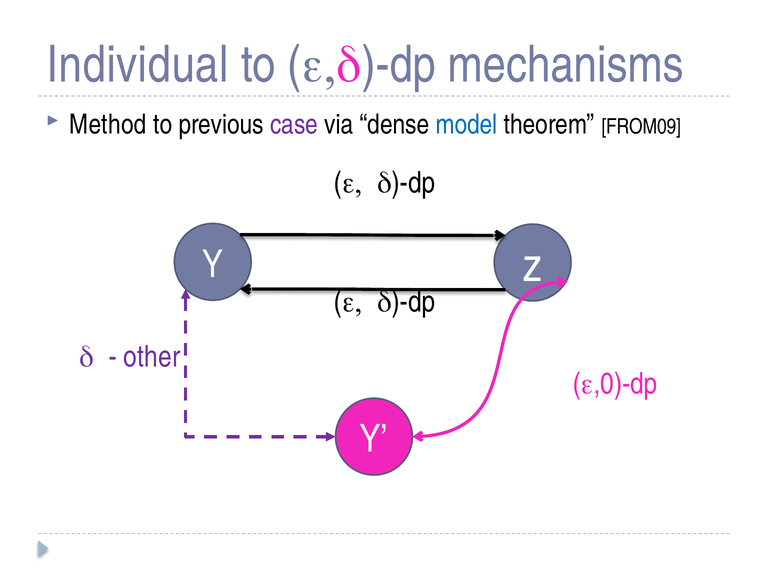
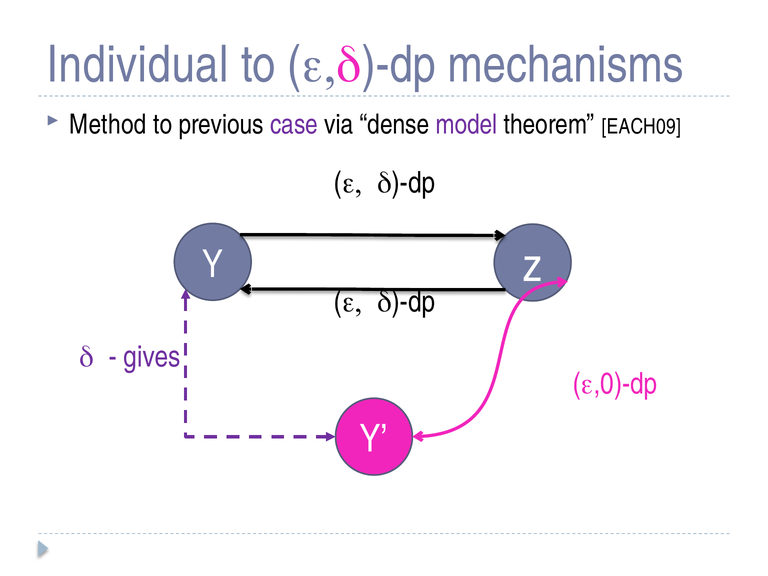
model colour: blue -> purple (467, 125)
FROM09: FROM09 -> EACH09 (641, 127)
other: other -> gives (152, 357)
